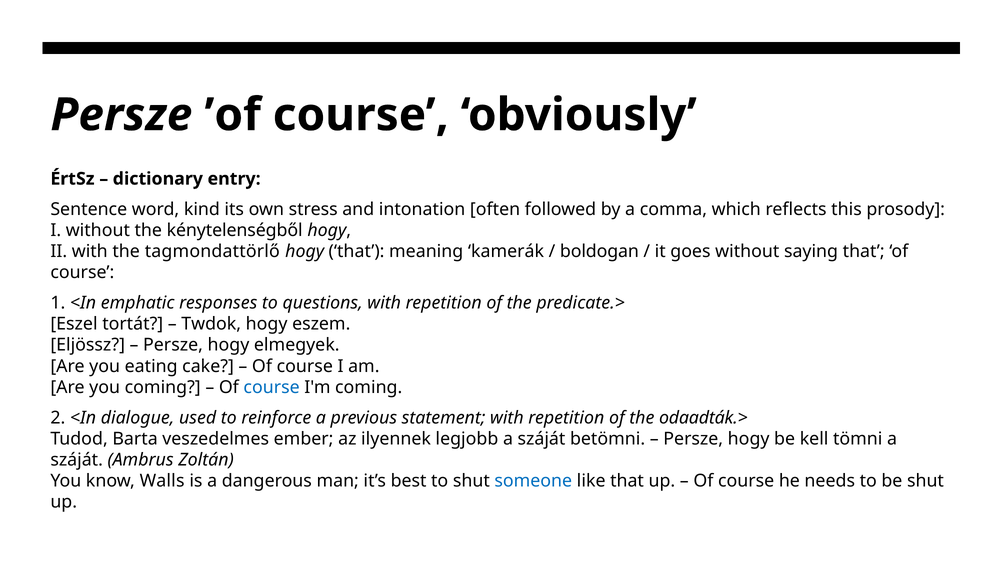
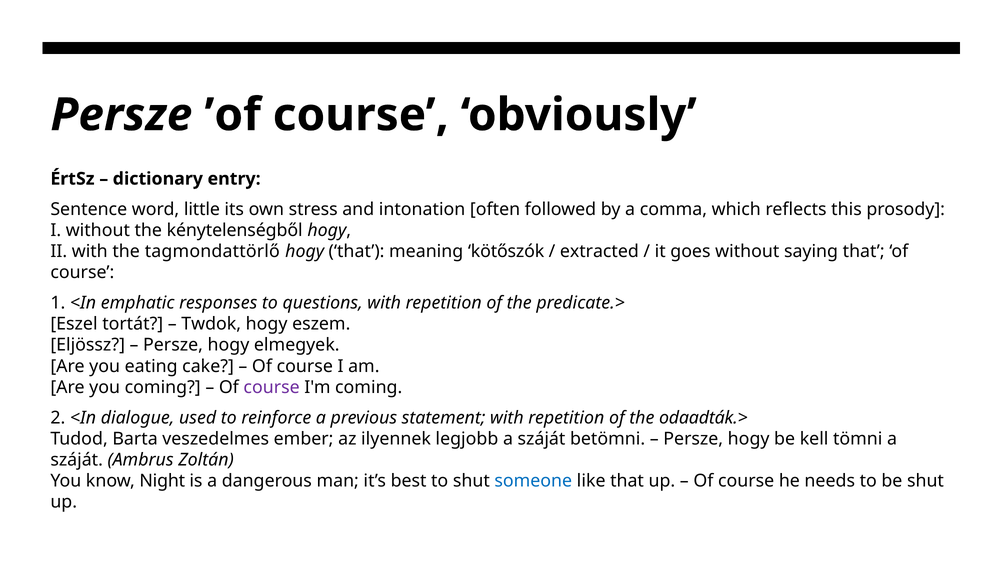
kind: kind -> little (202, 209)
kamerák: kamerák -> kötőszók (506, 251)
boldogan: boldogan -> extracted (599, 251)
course colour: blue -> purple (272, 387)
Walls: Walls -> Night (162, 481)
